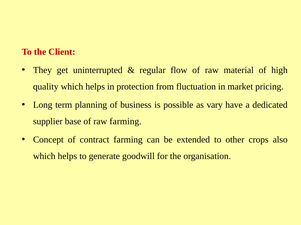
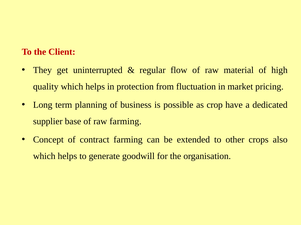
vary: vary -> crop (215, 105)
